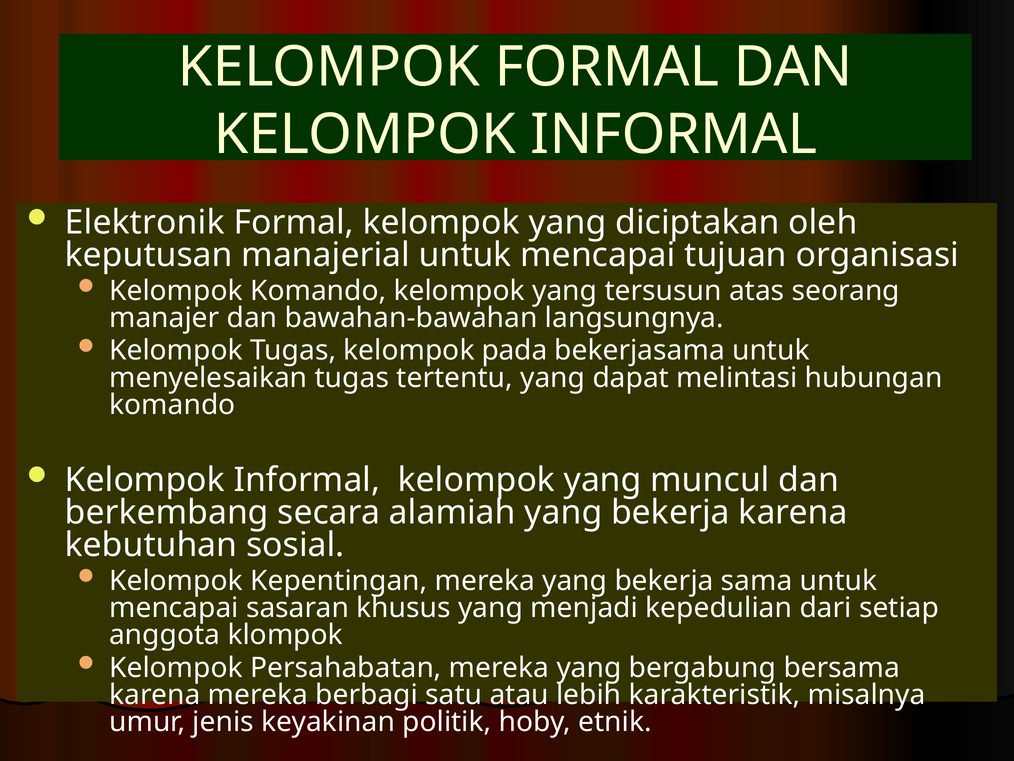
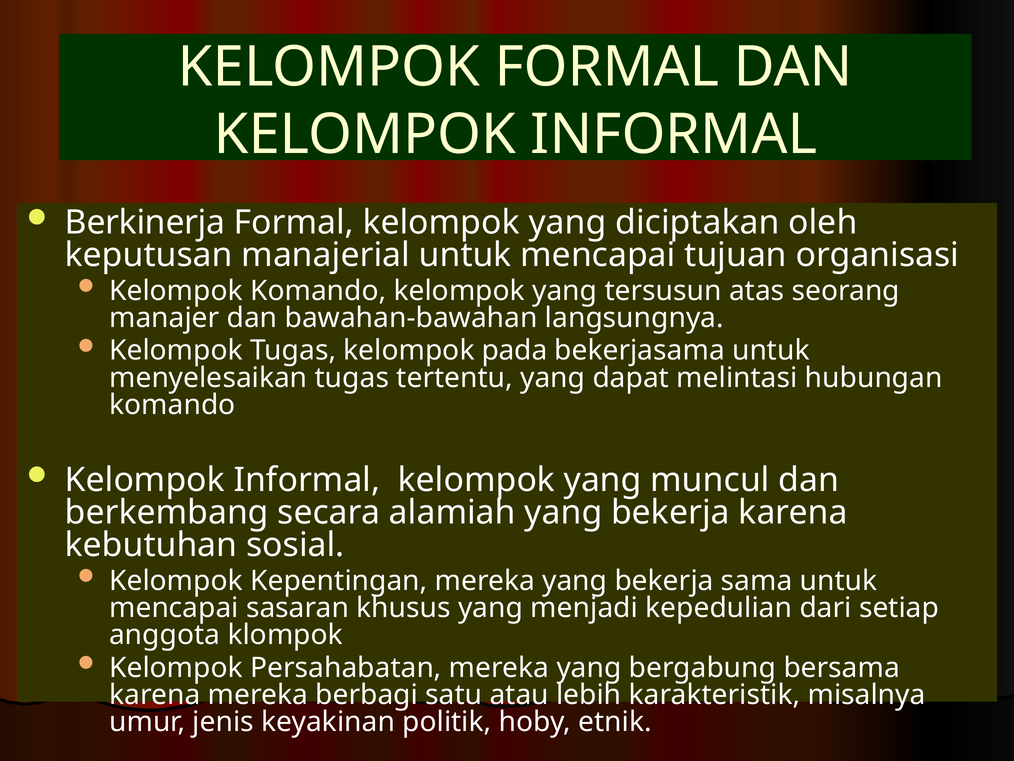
Elektronik: Elektronik -> Berkinerja (145, 223)
